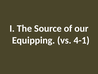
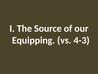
4-1: 4-1 -> 4-3 (82, 40)
